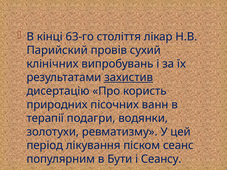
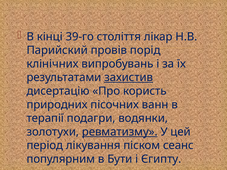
63-го: 63-го -> 39-го (80, 37)
сухий: сухий -> порід (145, 50)
ревматизму underline: none -> present (120, 132)
Сеансу: Сеансу -> Єгипту (161, 159)
